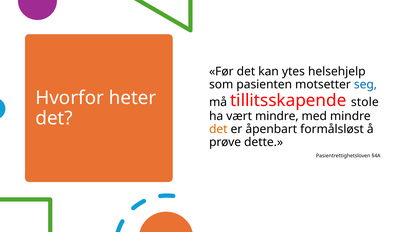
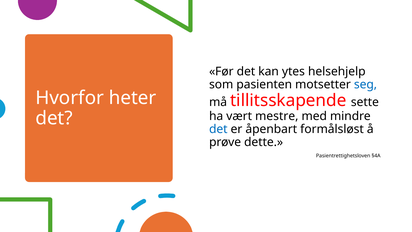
stole: stole -> sette (365, 102)
vært mindre: mindre -> mestre (277, 116)
det colour: orange -> blue (218, 129)
